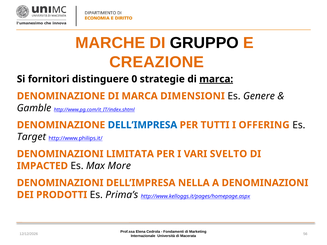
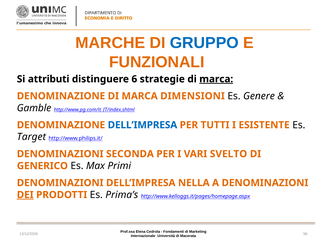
GRUPPO colour: black -> blue (204, 43)
CREAZIONE: CREAZIONE -> FUNZIONALI (157, 62)
fornitori: fornitori -> attributi (49, 79)
0: 0 -> 6 (134, 79)
OFFERING: OFFERING -> ESISTENTE (264, 125)
LIMITATA: LIMITATA -> SECONDA (130, 154)
IMPACTED: IMPACTED -> GENERICO (42, 166)
More: More -> Primi (119, 166)
DEI underline: none -> present (25, 195)
